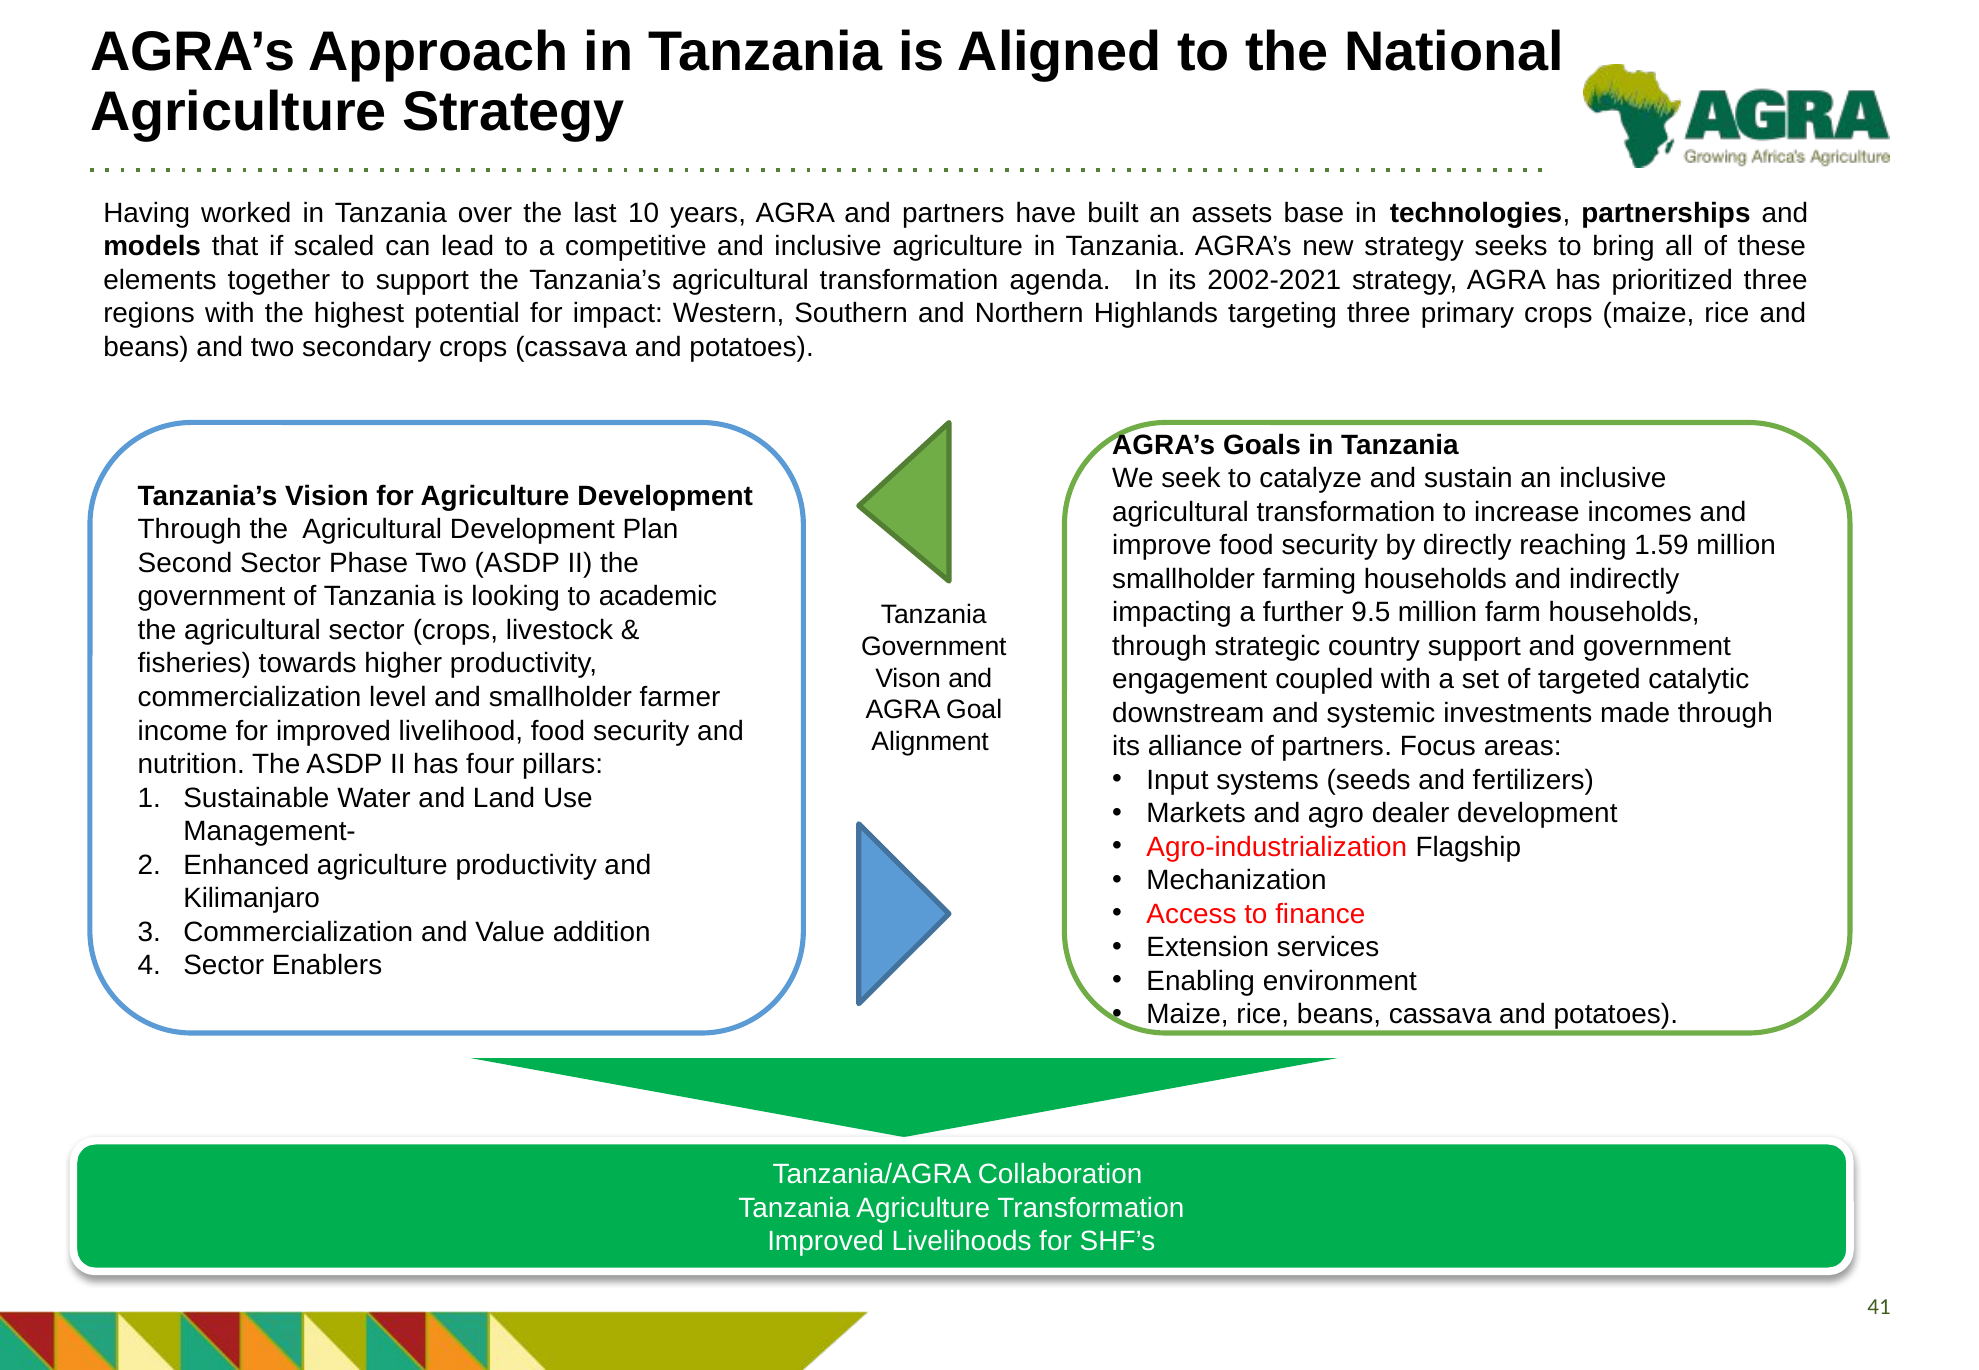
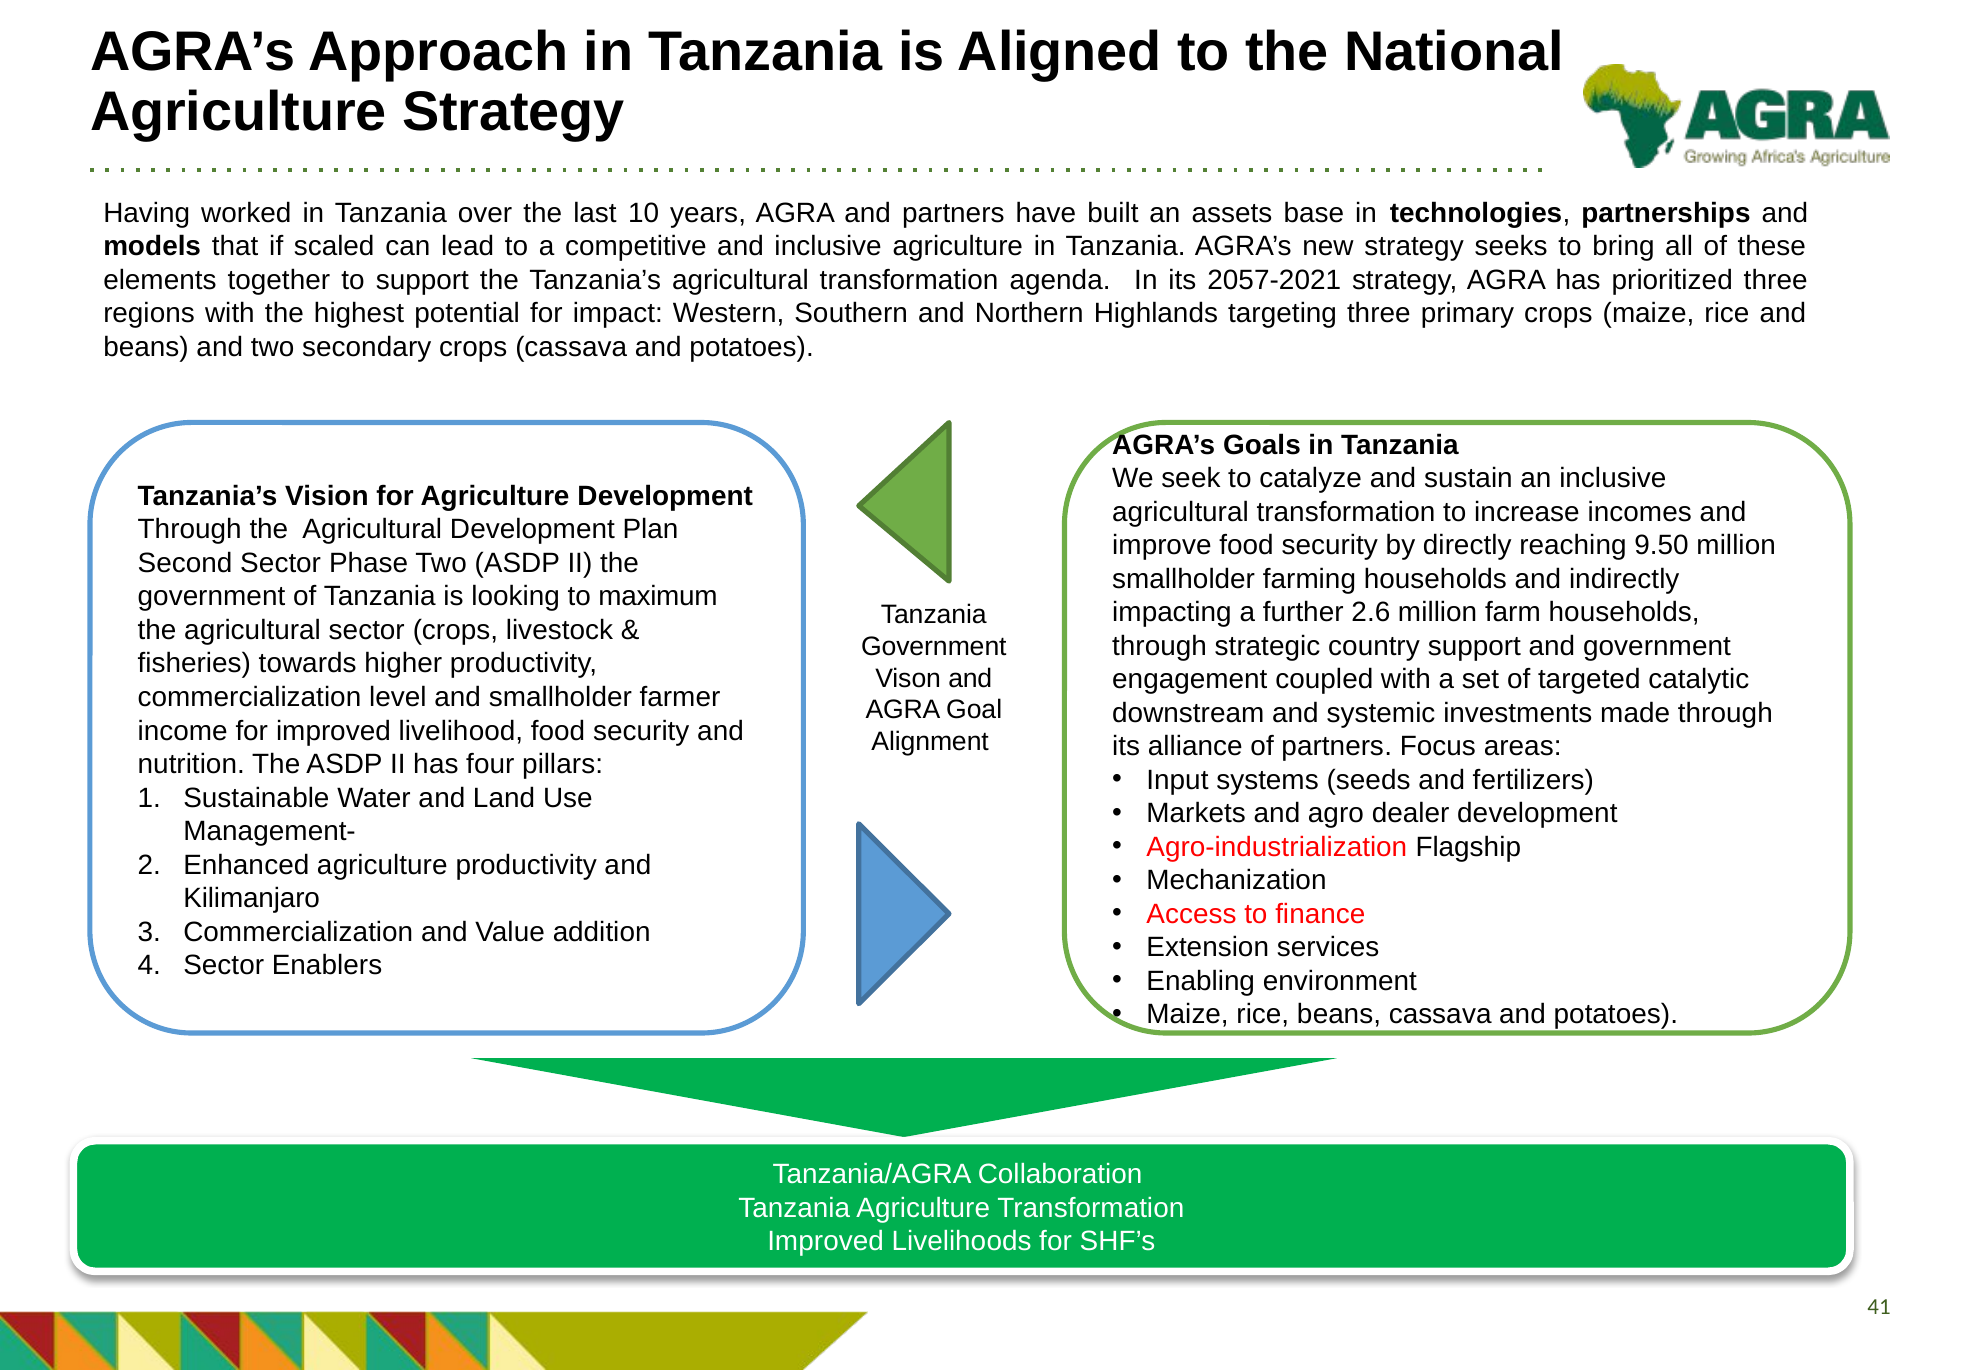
2002-2021: 2002-2021 -> 2057-2021 (1274, 280)
1.59: 1.59 -> 9.50 (1662, 545)
academic: academic -> maximum (658, 597)
9.5: 9.5 -> 2.6 (1371, 612)
